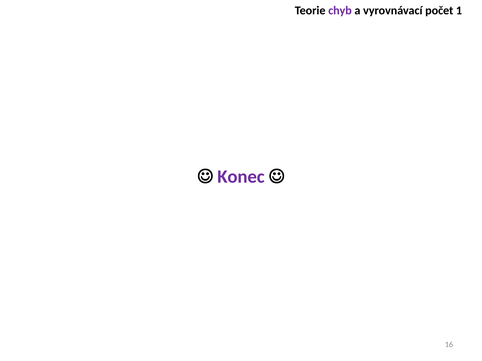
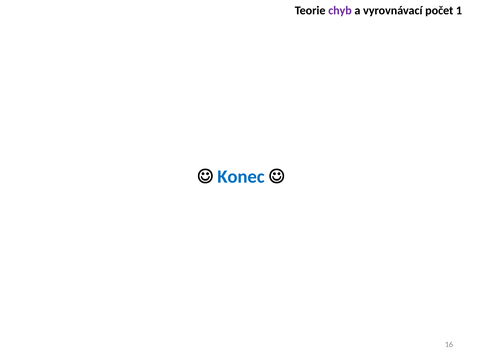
Konec colour: purple -> blue (241, 177)
